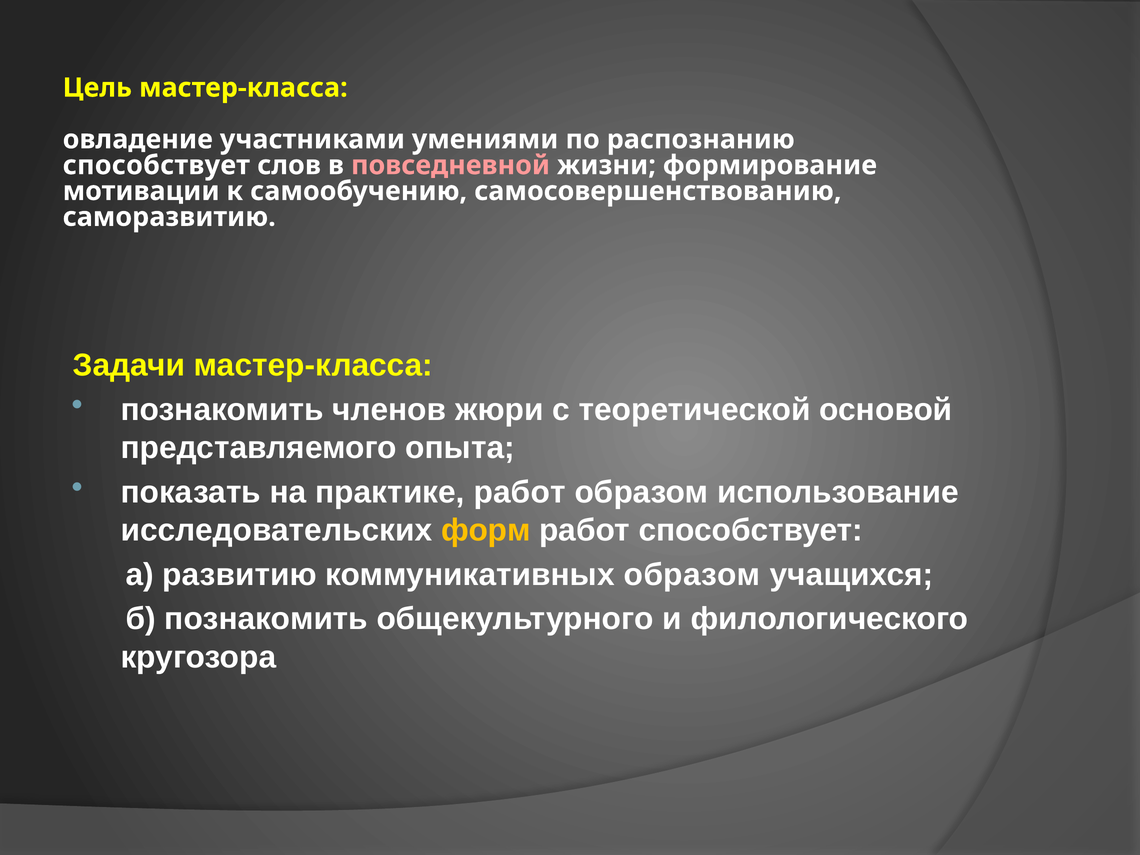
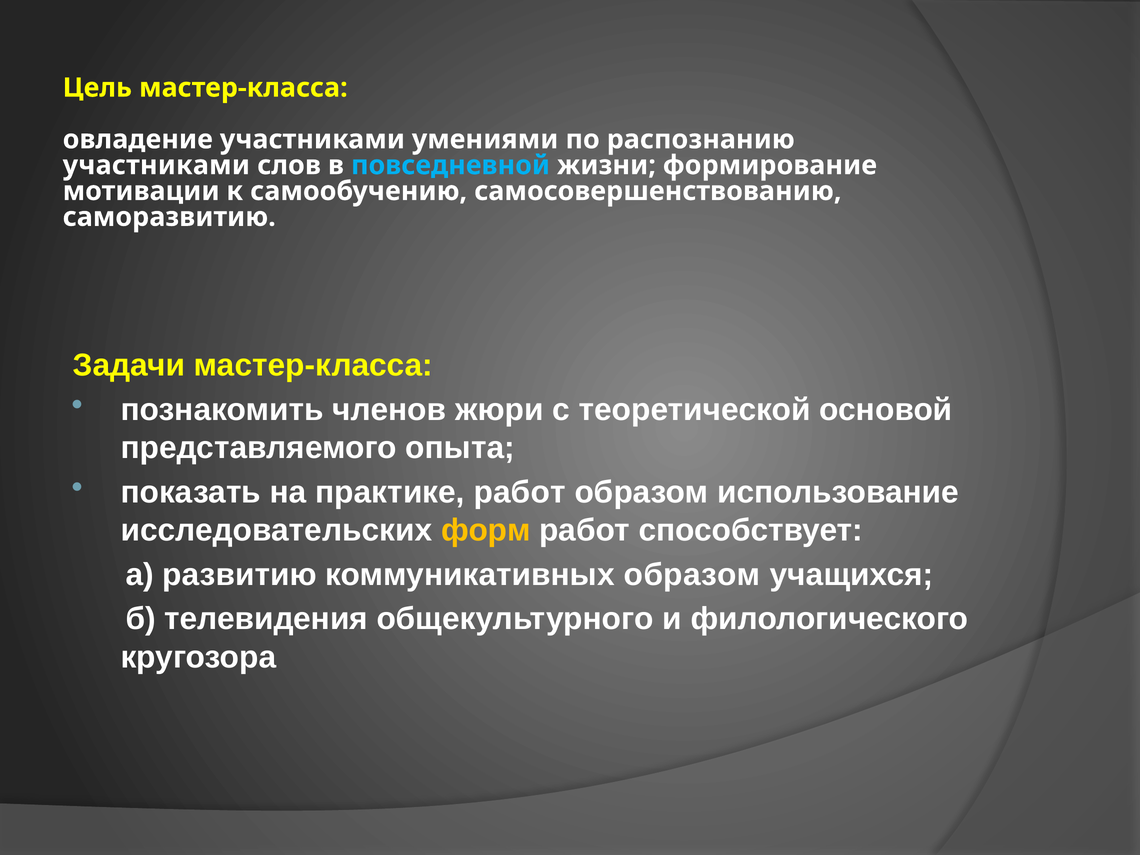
способствует: способствует -> участниками (156, 165)
повседневной colour: pink -> light blue (451, 165)
б познакомить: познакомить -> телевидения (266, 619)
